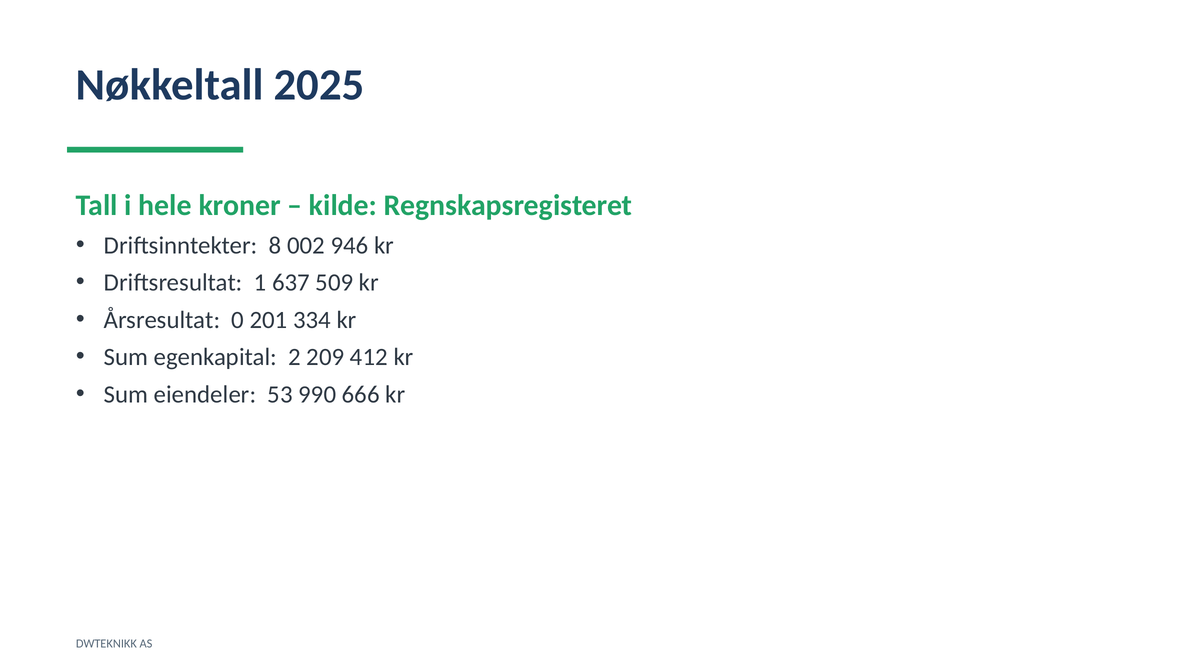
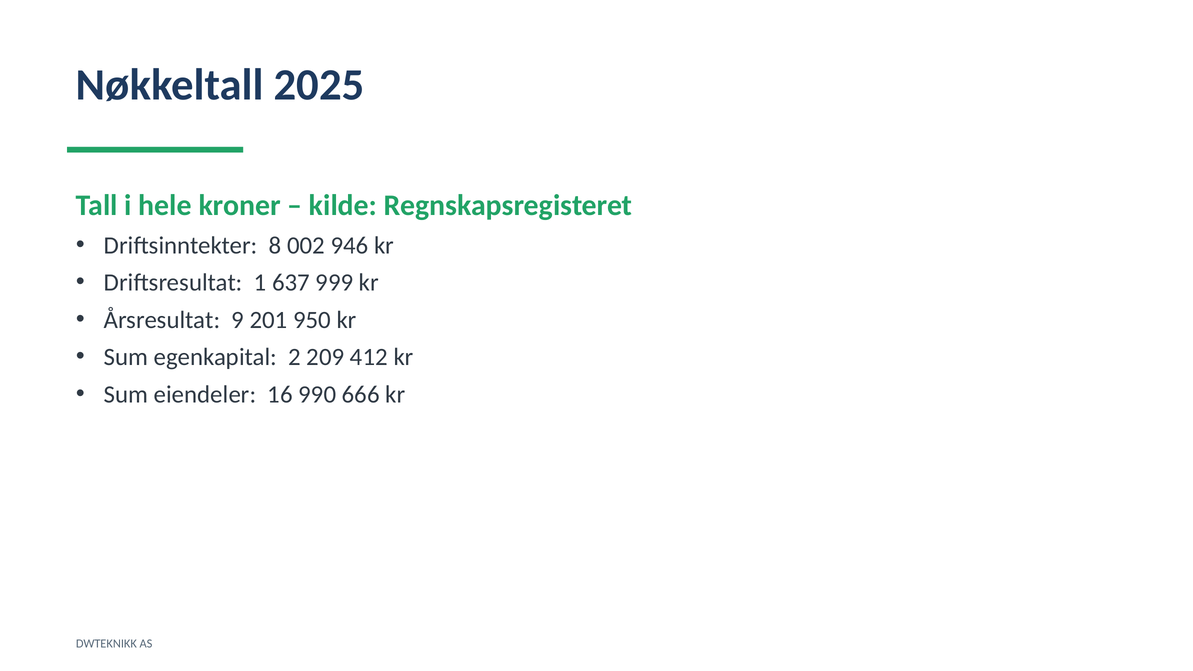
509: 509 -> 999 (334, 283)
0: 0 -> 9 (238, 320)
334: 334 -> 950 (312, 320)
53: 53 -> 16 (280, 395)
